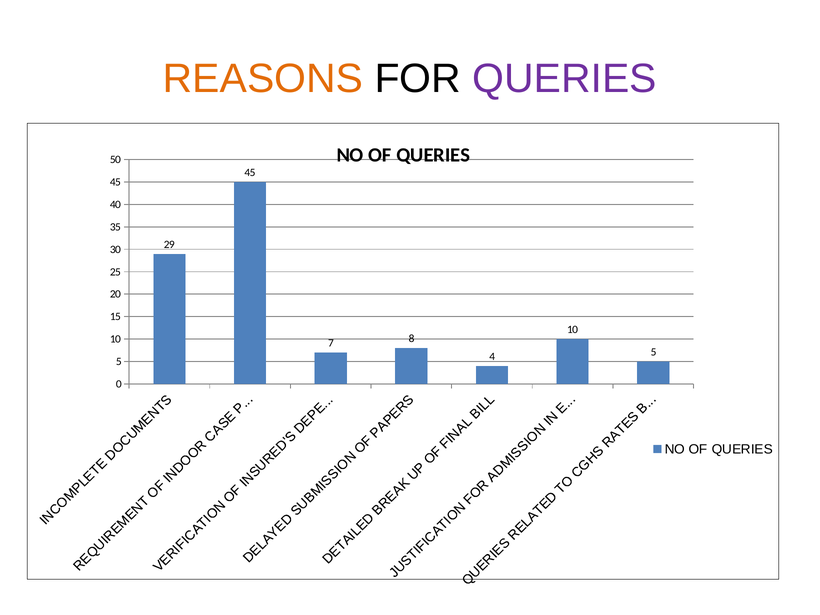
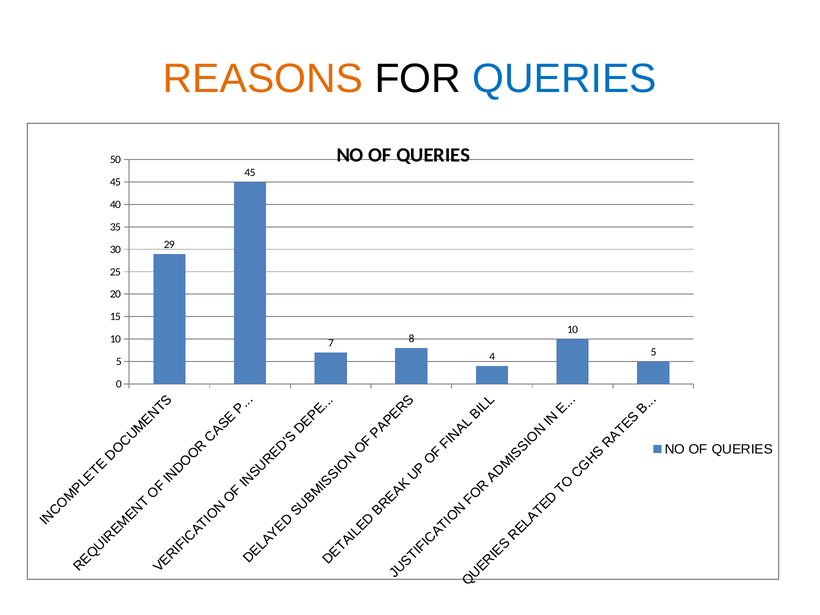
QUERIES colour: purple -> blue (565, 79)
